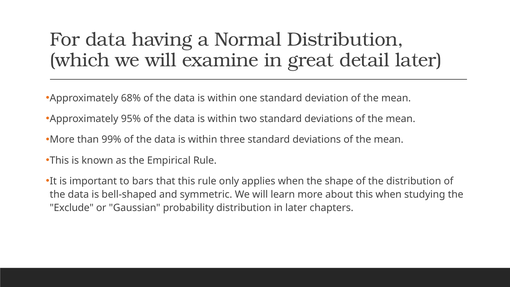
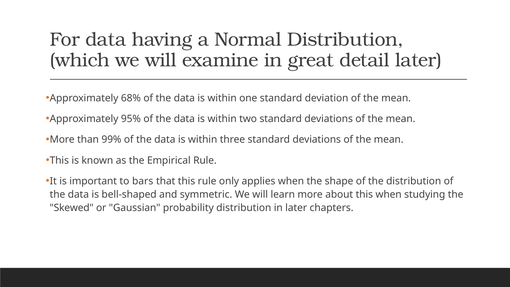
Exclude: Exclude -> Skewed (72, 208)
